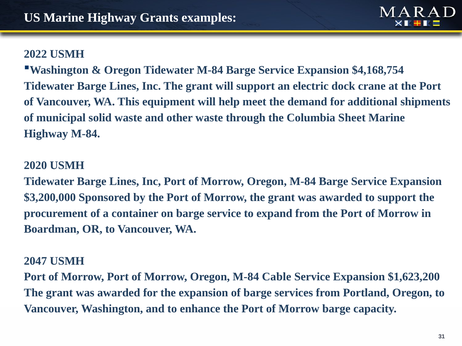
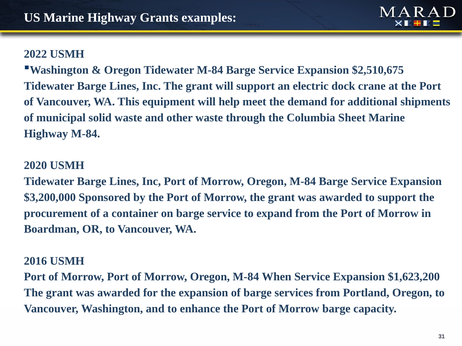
$4,168,754: $4,168,754 -> $2,510,675 (378, 70)
2047: 2047 -> 2016 (35, 261)
Cable: Cable -> When (277, 277)
